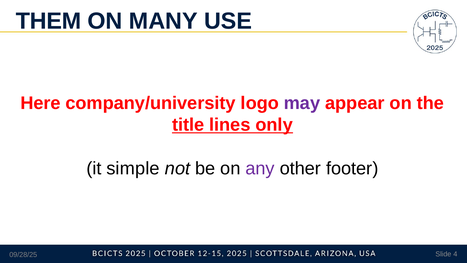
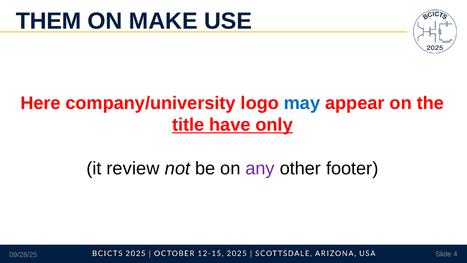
MANY: MANY -> MAKE (163, 21)
may colour: purple -> blue (302, 103)
lines: lines -> have (230, 125)
simple: simple -> review (133, 168)
